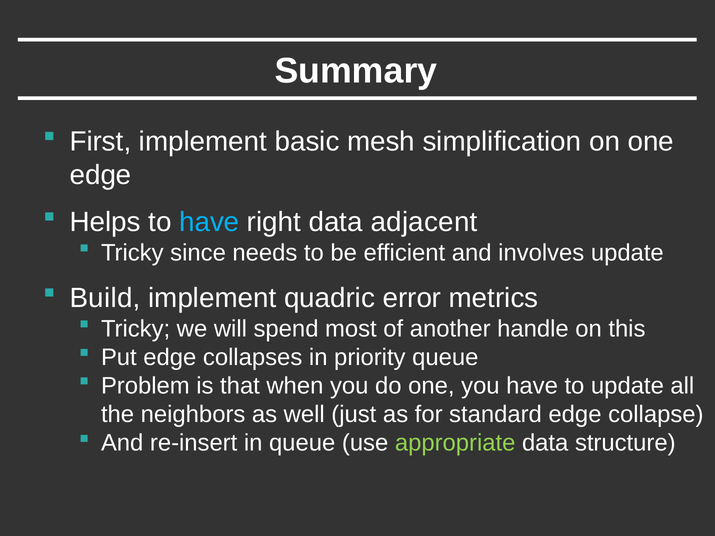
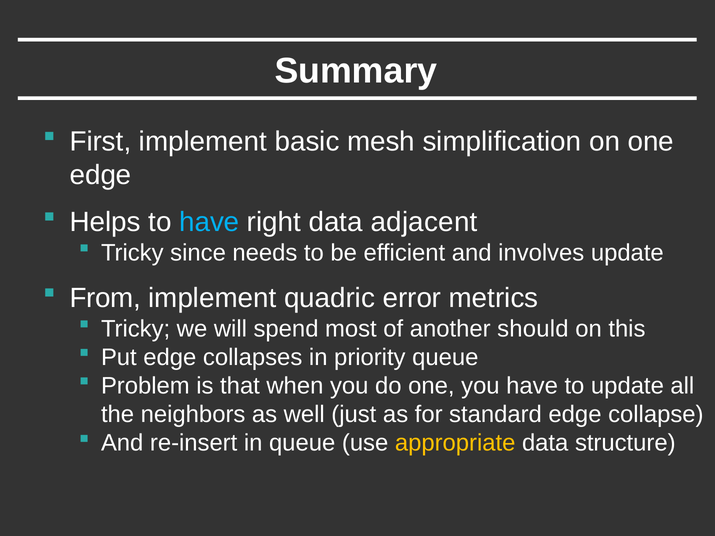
Build: Build -> From (105, 298)
handle: handle -> should (533, 329)
appropriate colour: light green -> yellow (455, 443)
